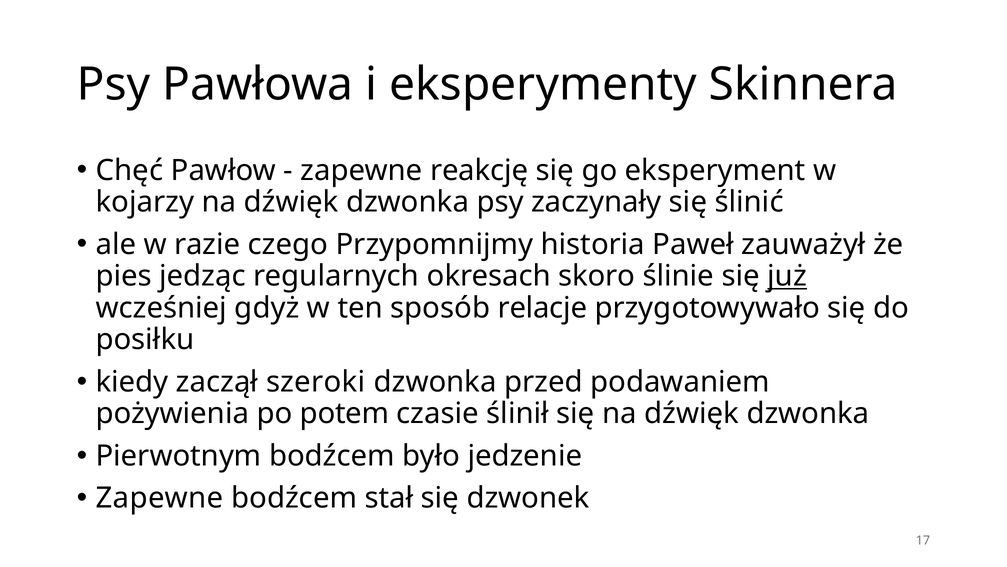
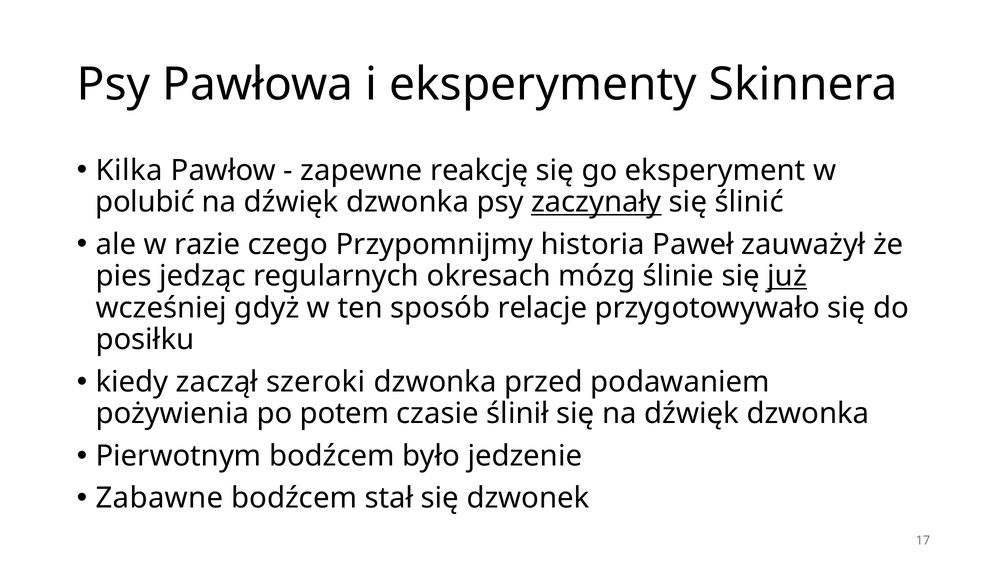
Chęć: Chęć -> Kilka (129, 170)
kojarzy: kojarzy -> polubić (145, 202)
zaczynały underline: none -> present (596, 202)
skoro: skoro -> mózg (597, 276)
Zapewne: Zapewne -> Zabawne (160, 498)
